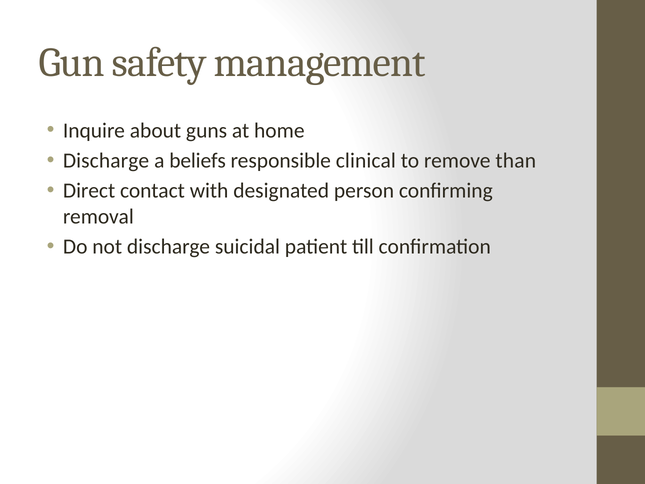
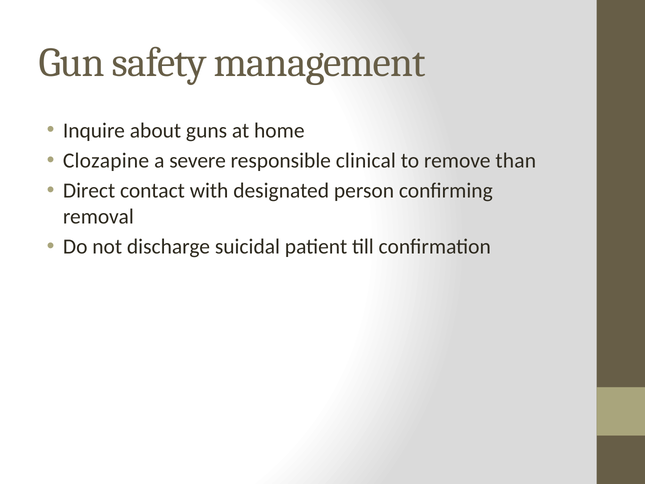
Discharge: Discharge -> Clozapine (106, 161)
beliefs: beliefs -> severe (198, 161)
